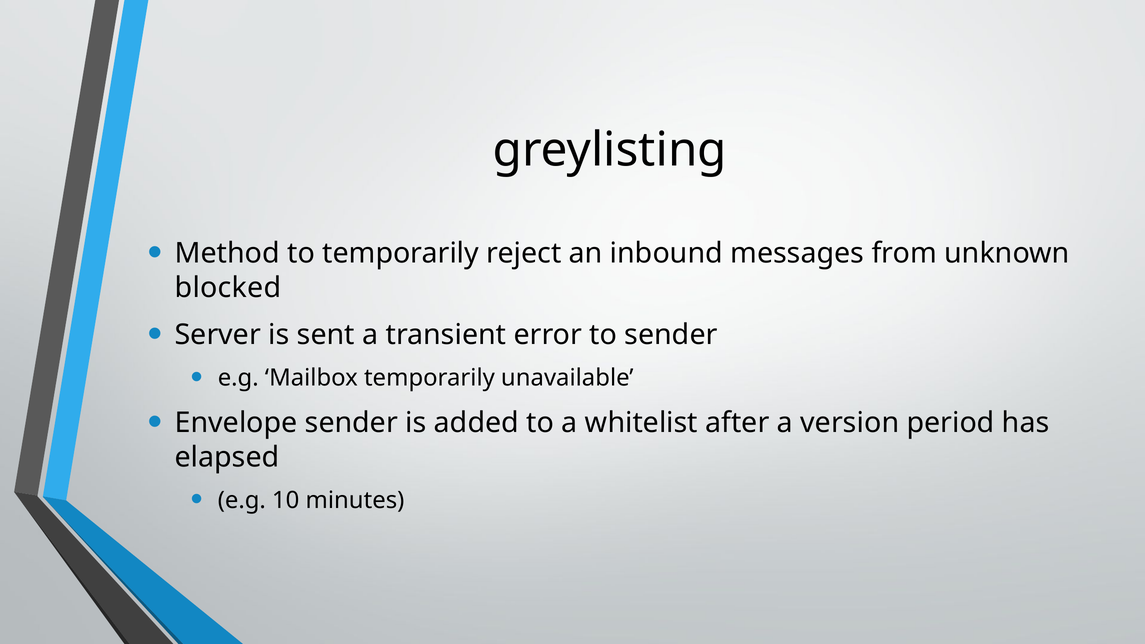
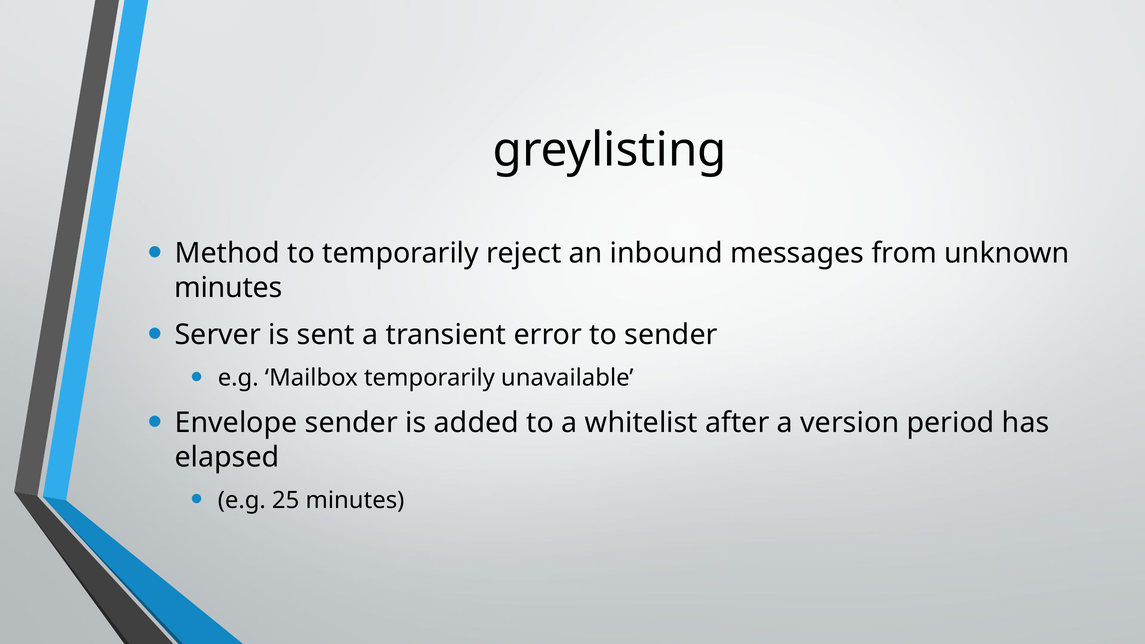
blocked: blocked -> minutes (228, 288)
10: 10 -> 25 (286, 500)
